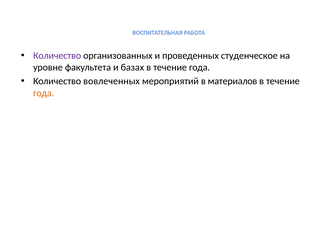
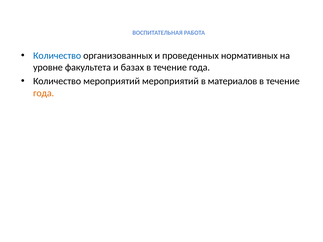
Количество colour: purple -> blue (57, 56)
студенческое: студенческое -> нормативных (249, 56)
Количество вовлеченных: вовлеченных -> мероприятий (112, 81)
